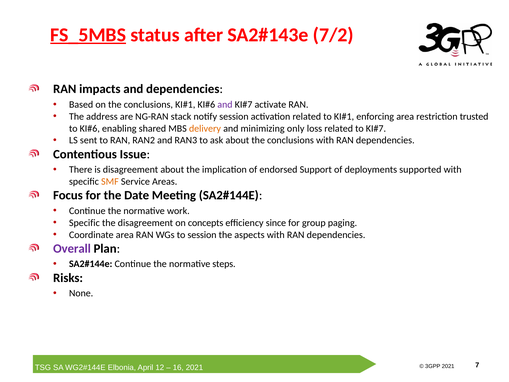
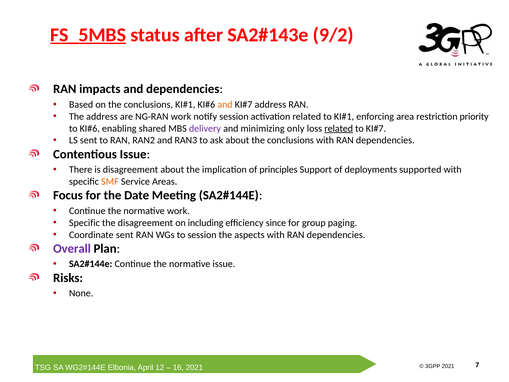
7/2: 7/2 -> 9/2 (333, 35)
and colour: purple -> orange (225, 105)
activate: activate -> address (270, 105)
NG-RAN stack: stack -> work (181, 116)
trusted: trusted -> priority (474, 116)
delivery colour: orange -> purple (205, 128)
related underline: none -> present (339, 128)
endorsed: endorsed -> principles (279, 170)
concepts: concepts -> including (206, 223)
Coordinate area: area -> sent (125, 235)
normative steps: steps -> issue (224, 264)
